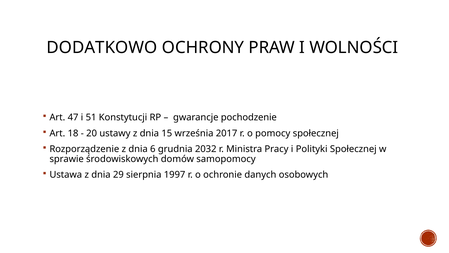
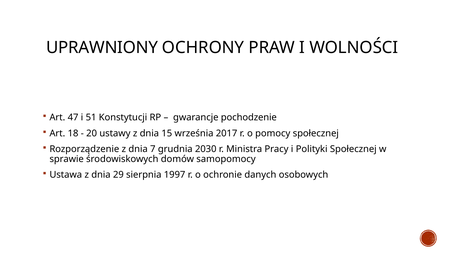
DODATKOWO: DODATKOWO -> UPRAWNIONY (102, 47)
6: 6 -> 7 (153, 149)
2032: 2032 -> 2030 (206, 149)
